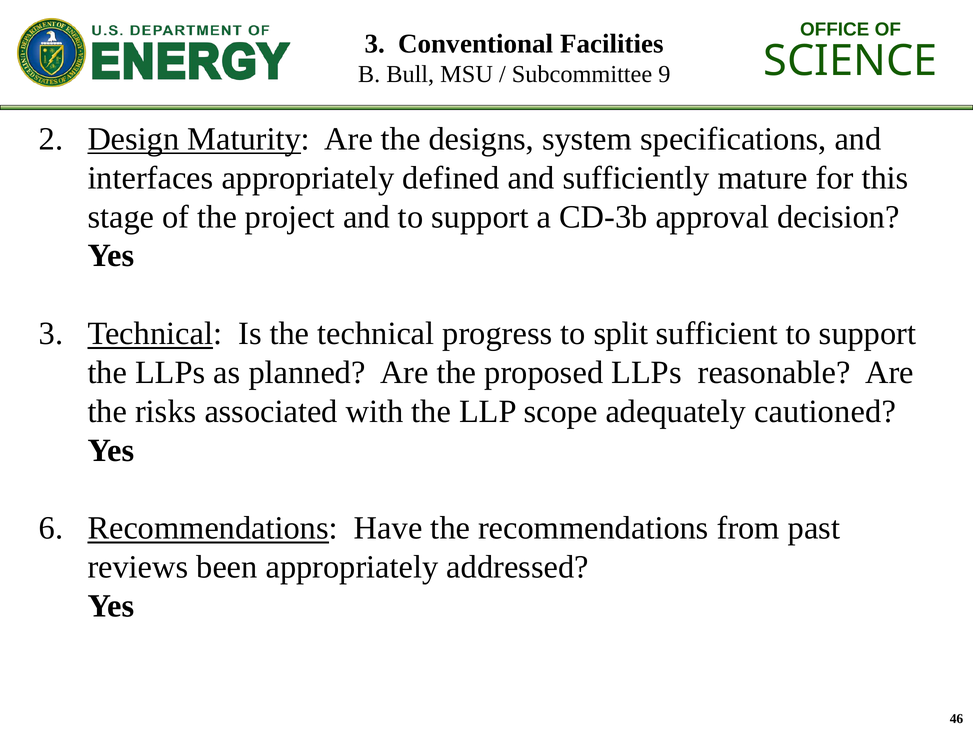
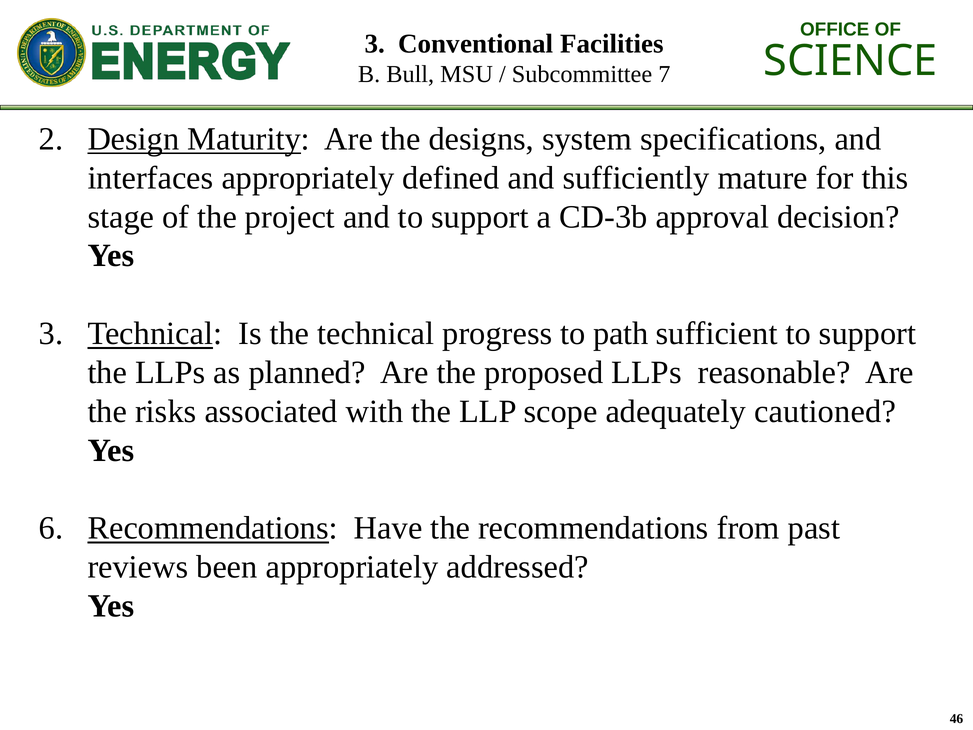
9: 9 -> 7 (664, 74)
split: split -> path (621, 333)
